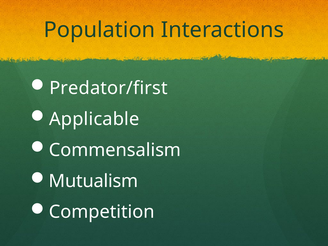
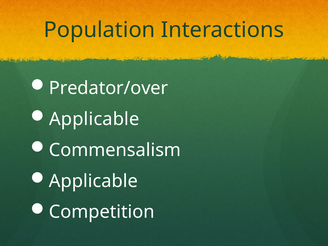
Predator/first: Predator/first -> Predator/over (109, 88)
Mutualism: Mutualism -> Applicable (93, 181)
